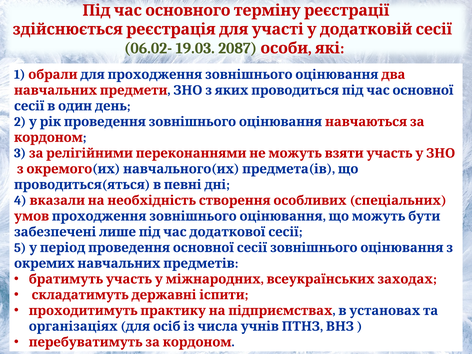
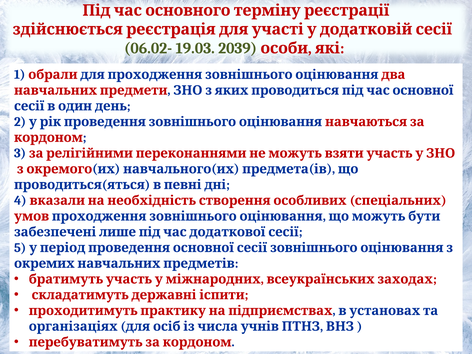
2087: 2087 -> 2039 (238, 48)
